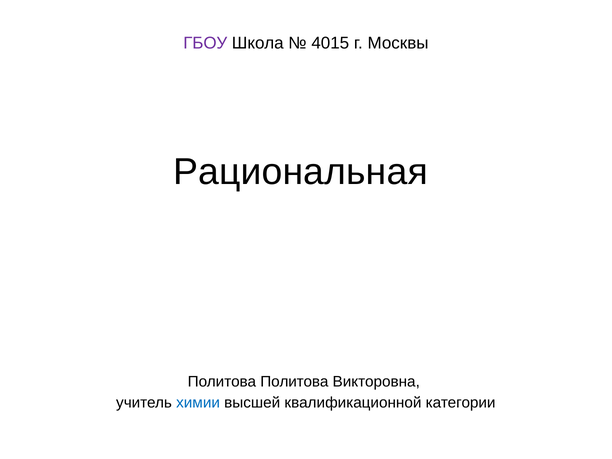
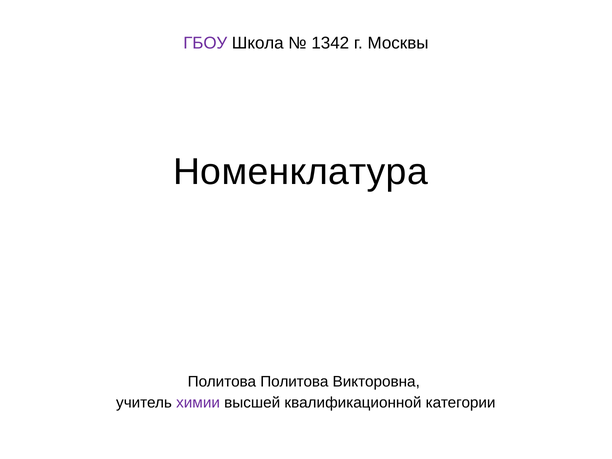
4015: 4015 -> 1342 (330, 43)
Рациональная: Рациональная -> Номенклатура (300, 172)
химии colour: blue -> purple (198, 403)
